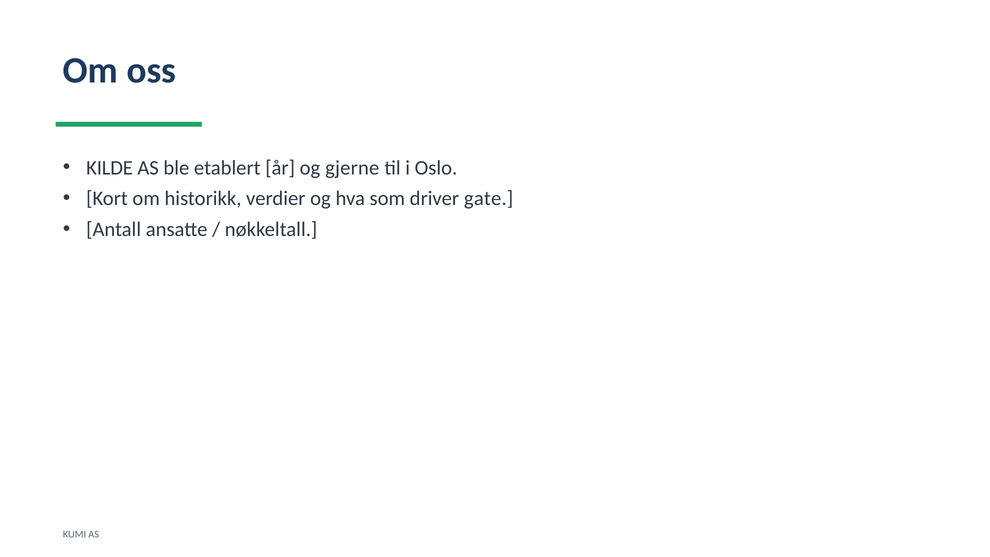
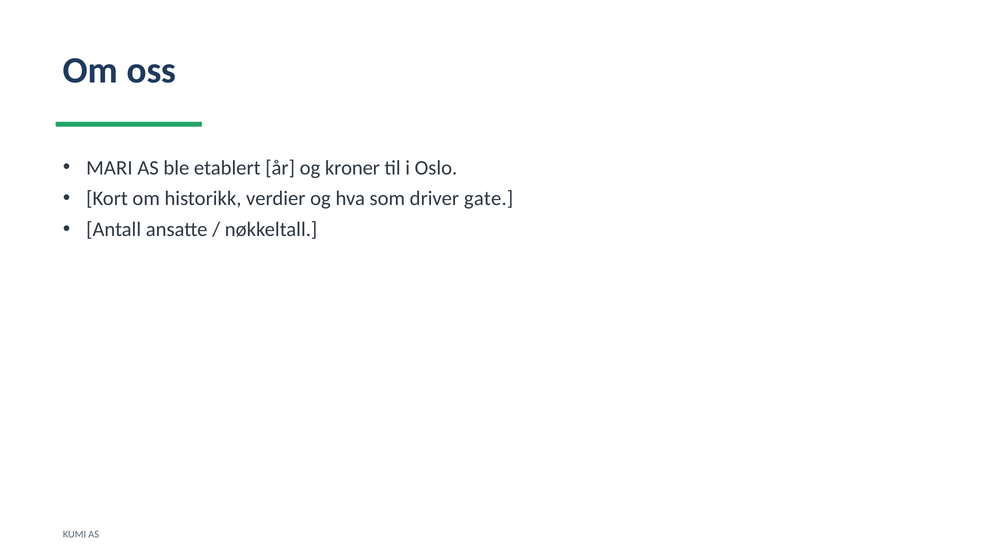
KILDE: KILDE -> MARI (109, 168)
gjerne: gjerne -> kroner (352, 168)
